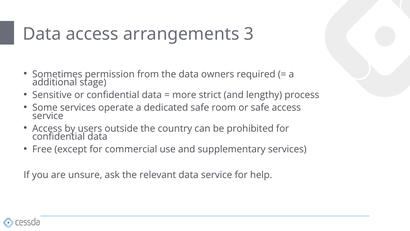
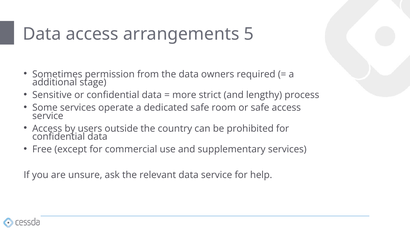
3: 3 -> 5 (249, 34)
